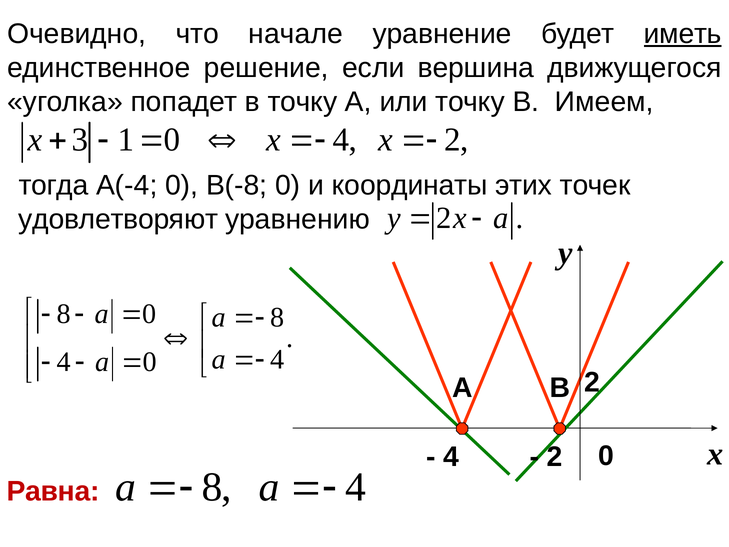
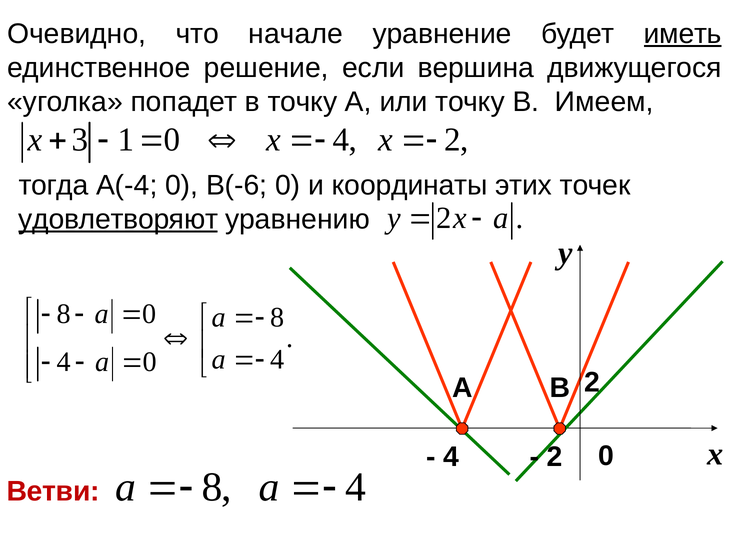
В(-8: В(-8 -> В(-6 (237, 185)
удовлетворяют underline: none -> present (118, 219)
Равна: Равна -> Ветви (53, 491)
